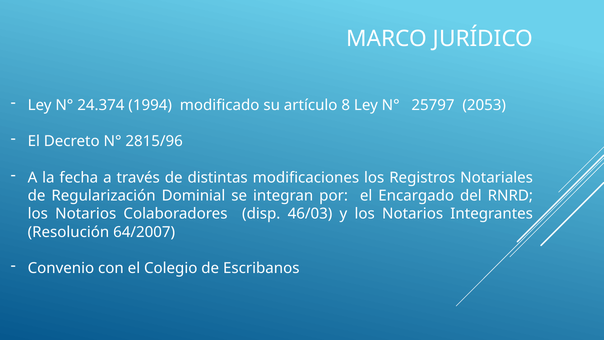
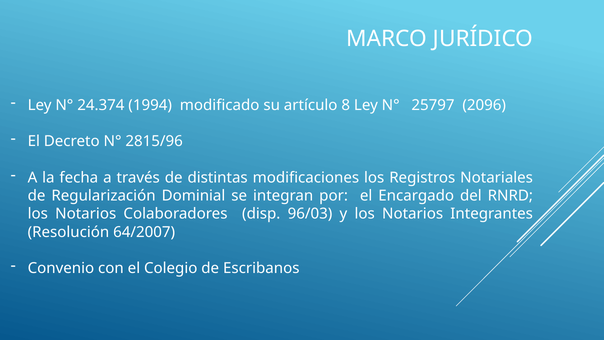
2053: 2053 -> 2096 (484, 105)
46/03: 46/03 -> 96/03 (310, 214)
